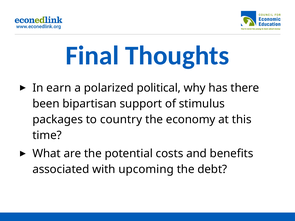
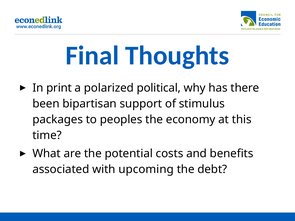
earn: earn -> print (59, 88)
country: country -> peoples (121, 120)
